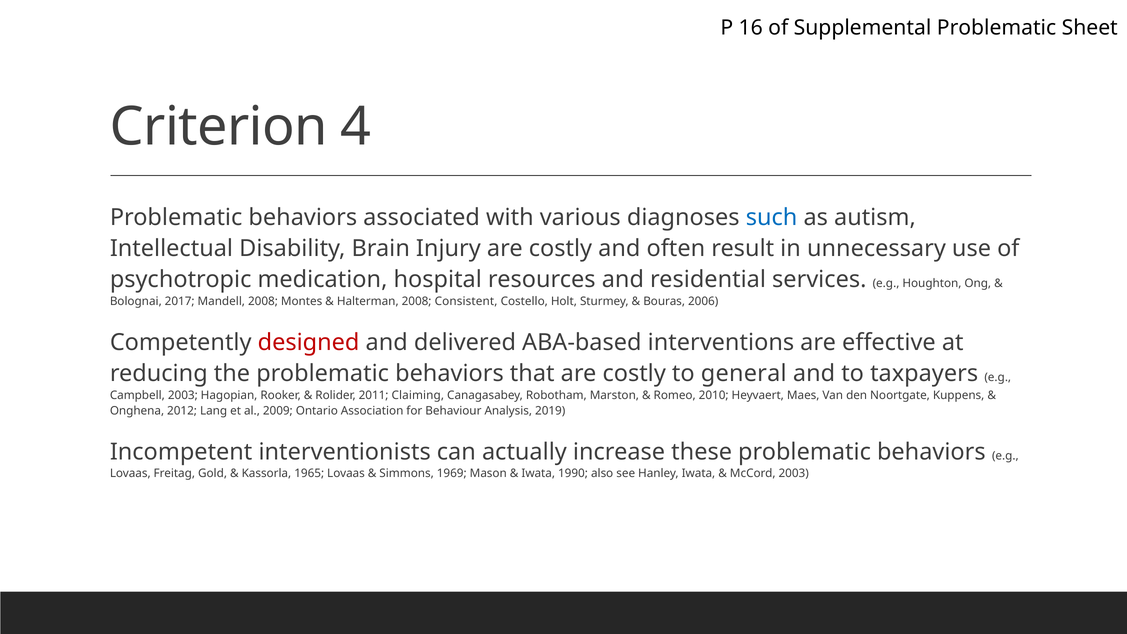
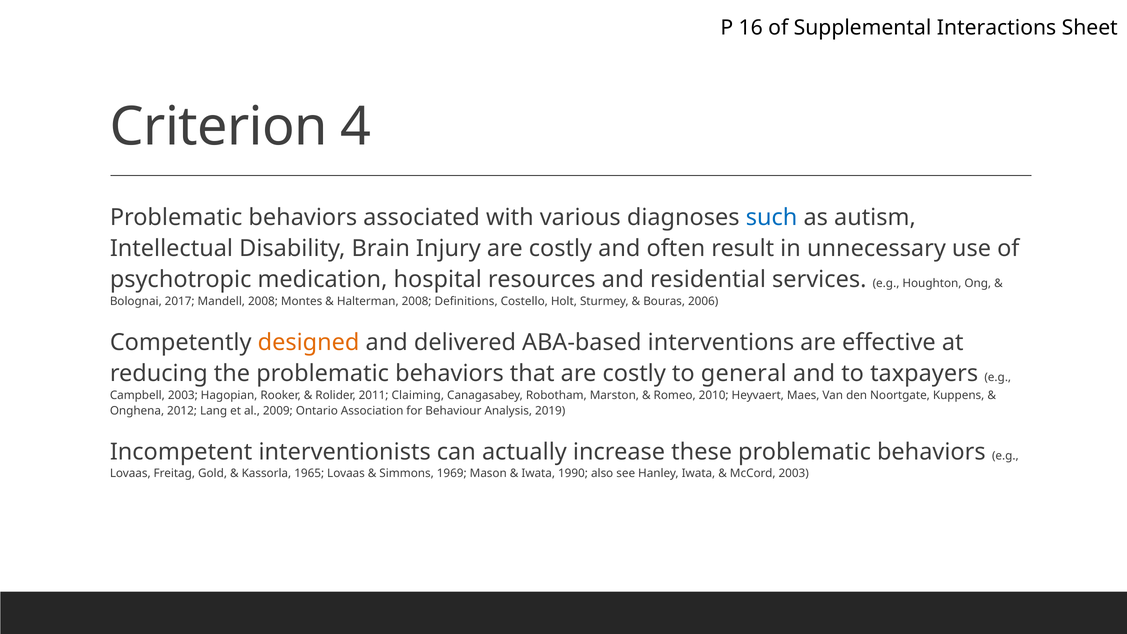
Supplemental Problematic: Problematic -> Interactions (997, 28)
Consistent: Consistent -> Definitions (466, 301)
designed colour: red -> orange (309, 343)
